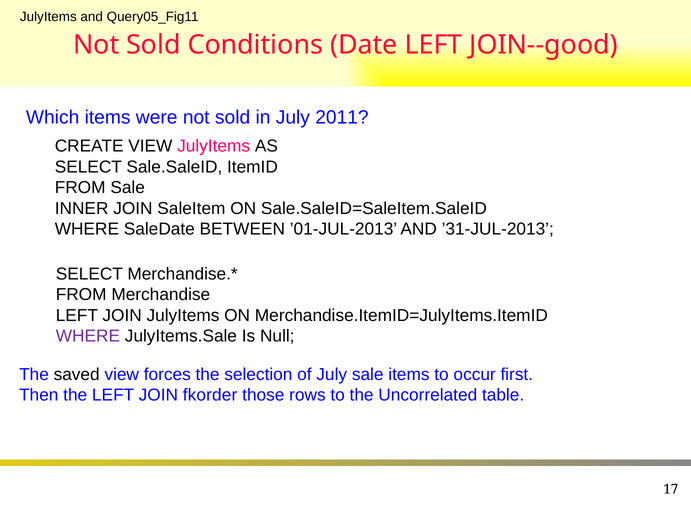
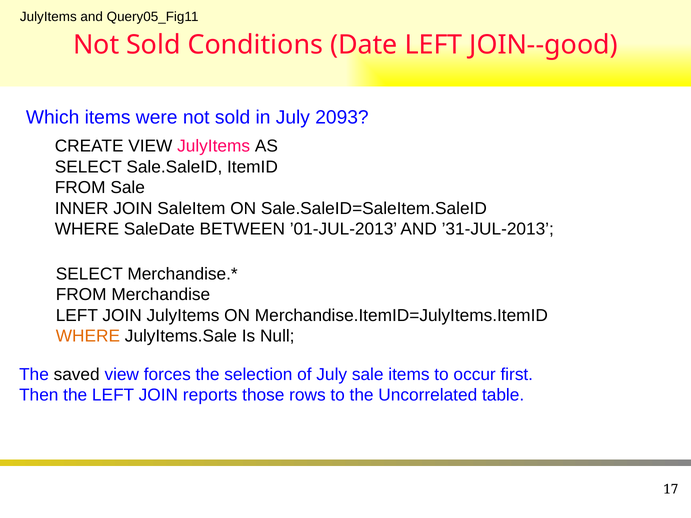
2011: 2011 -> 2093 (342, 117)
WHERE colour: purple -> orange (88, 336)
fkorder: fkorder -> reports (210, 395)
